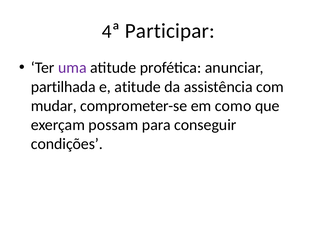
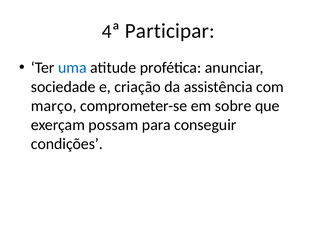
uma colour: purple -> blue (72, 68)
partilhada: partilhada -> sociedade (63, 87)
e atitude: atitude -> criação (138, 87)
mudar: mudar -> março (54, 106)
como: como -> sobre (233, 106)
